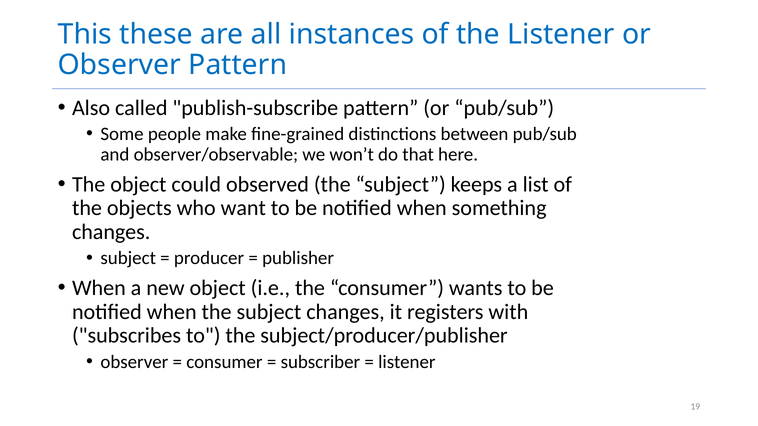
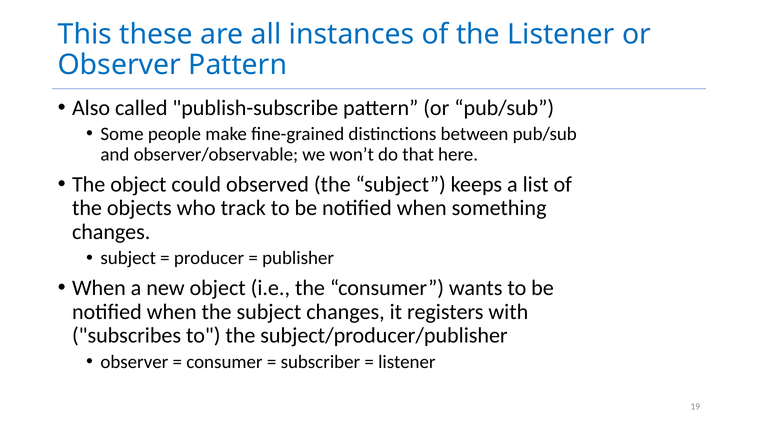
want: want -> track (243, 208)
